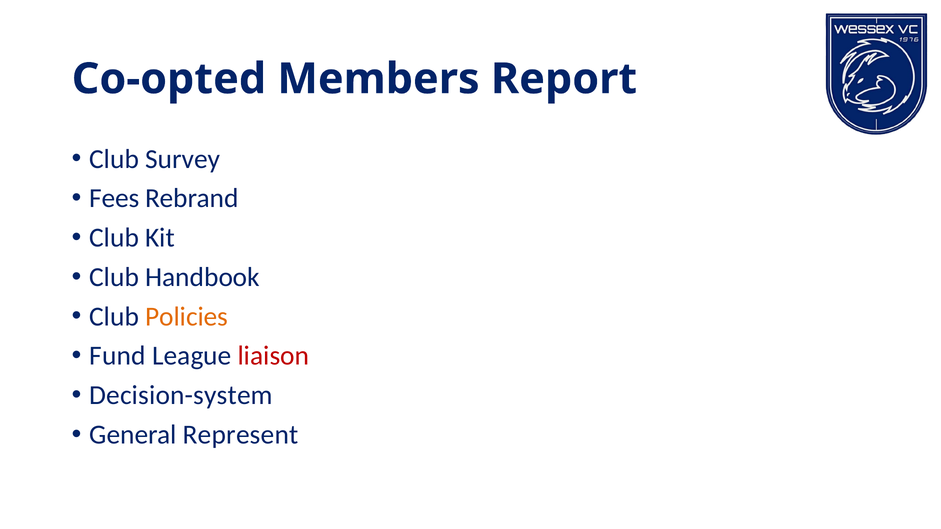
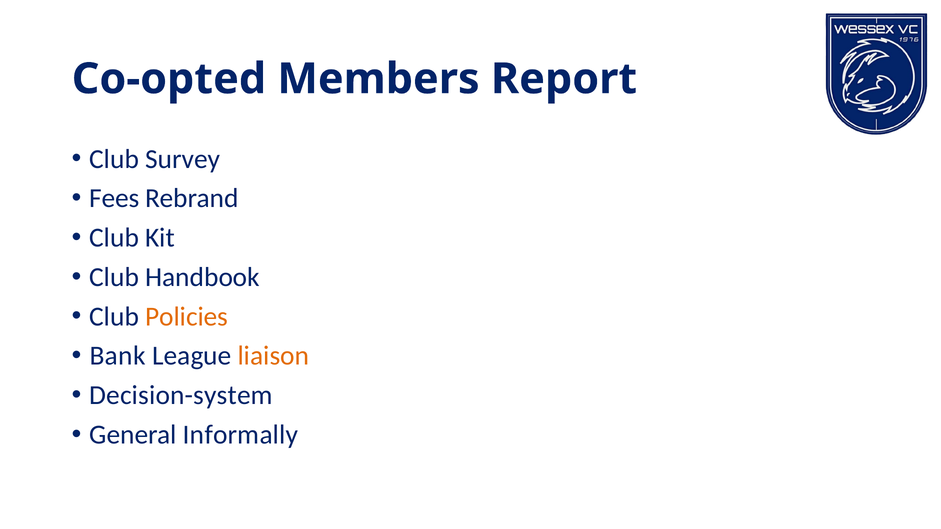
Fund: Fund -> Bank (118, 356)
liaison colour: red -> orange (273, 356)
Represent: Represent -> Informally (241, 435)
